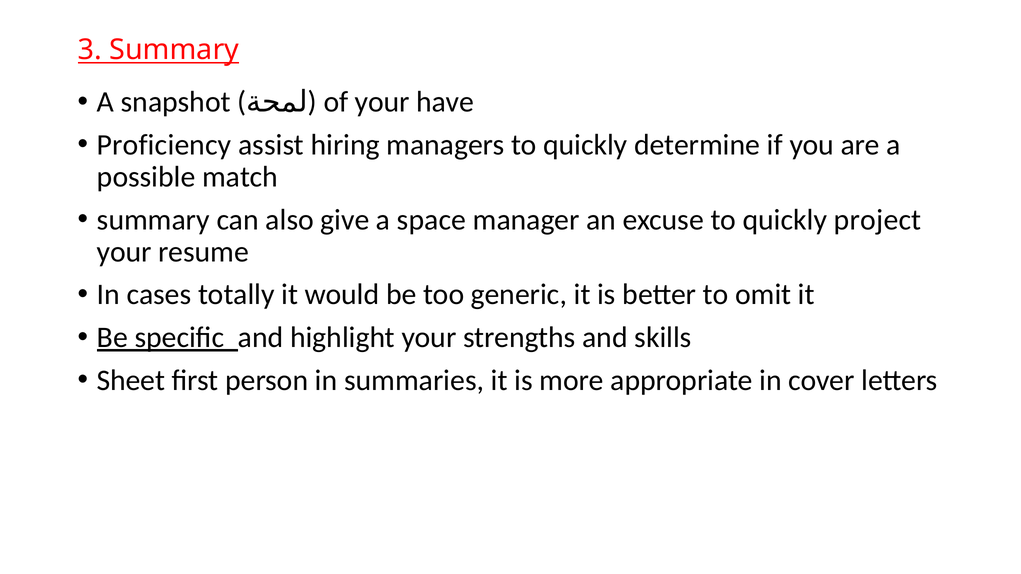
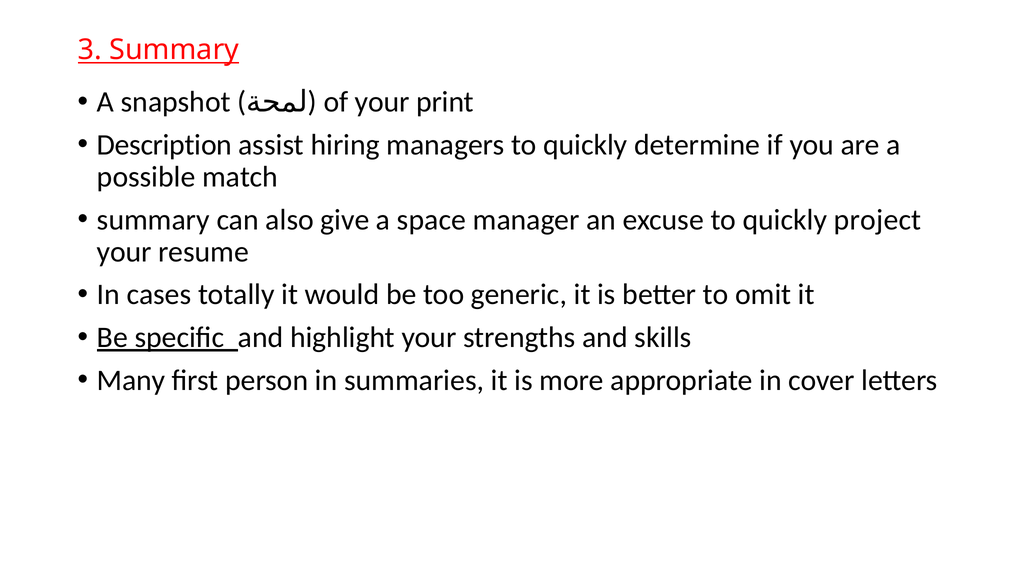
have: have -> print (445, 102)
Proficiency: Proficiency -> Description (164, 145)
Sheet: Sheet -> Many (131, 380)
